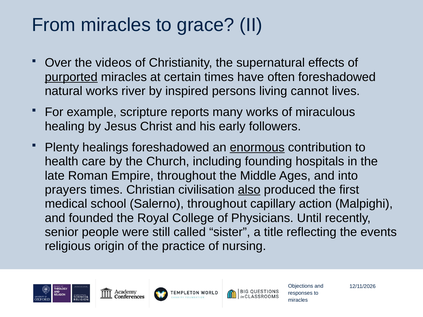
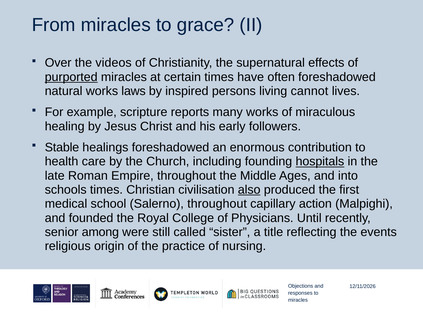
river: river -> laws (134, 91)
Plenty: Plenty -> Stable (62, 148)
enormous underline: present -> none (257, 148)
hospitals underline: none -> present (320, 162)
prayers: prayers -> schools (66, 190)
people: people -> among (100, 232)
